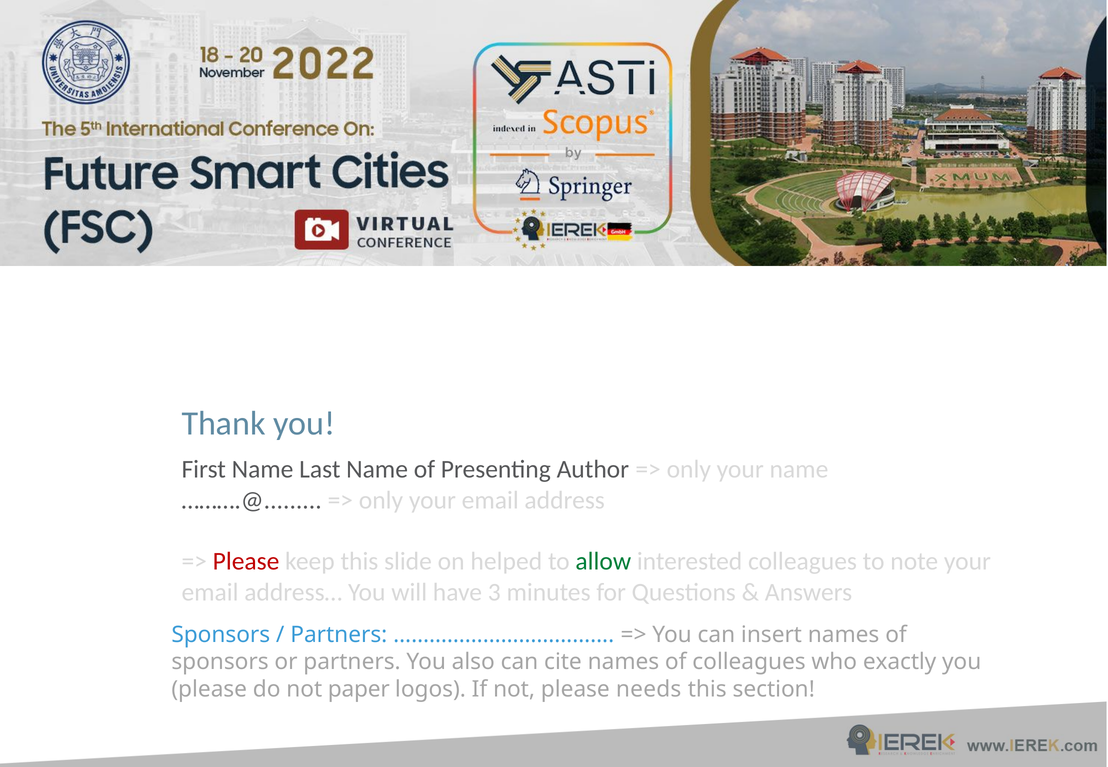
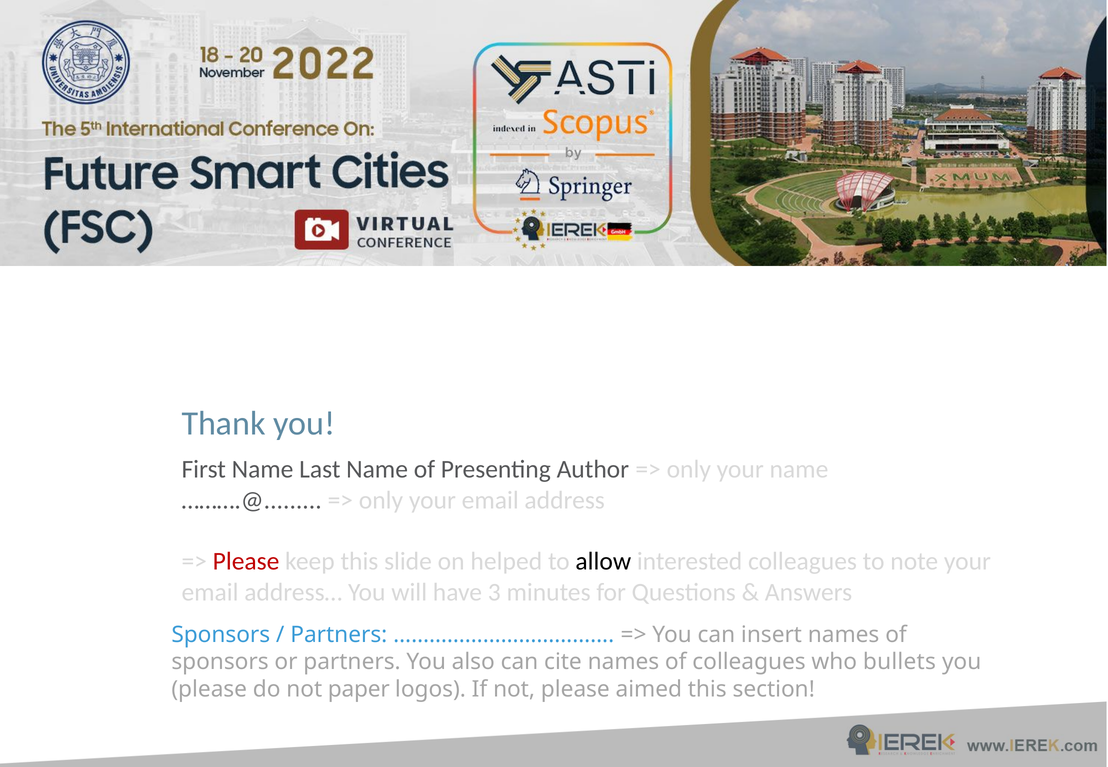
allow colour: green -> black (603, 561)
exactly: exactly -> bullets (899, 662)
needs: needs -> aimed (649, 689)
